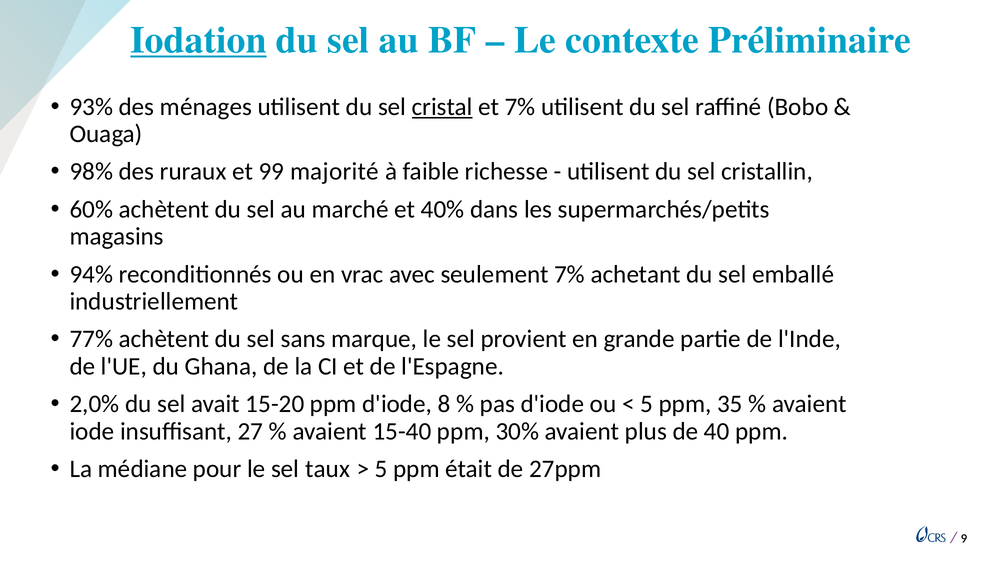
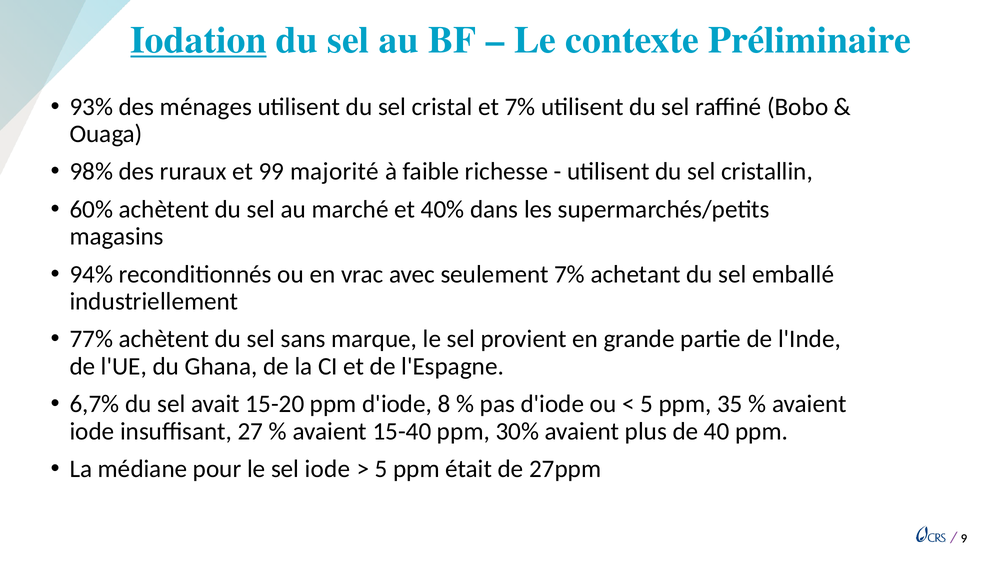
cristal underline: present -> none (442, 107)
2,0%: 2,0% -> 6,7% (94, 404)
sel taux: taux -> iode (328, 469)
